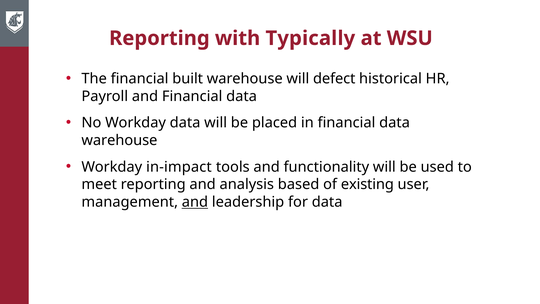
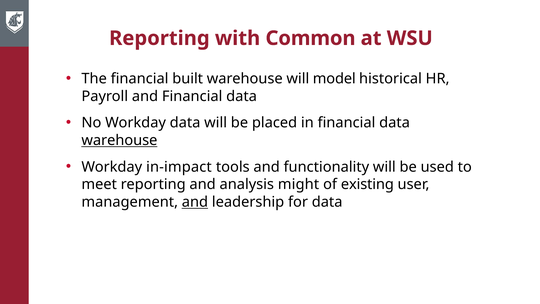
Typically: Typically -> Common (311, 38)
defect: defect -> model (334, 79)
warehouse underline: none -> present (119, 140)
based: based -> might (299, 184)
